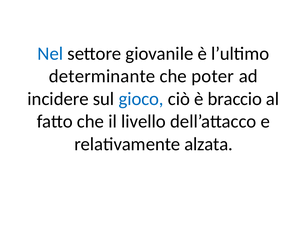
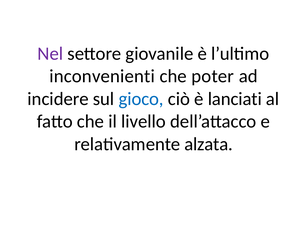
Nel colour: blue -> purple (50, 53)
determinante: determinante -> inconvenienti (102, 76)
braccio: braccio -> lanciati (235, 99)
